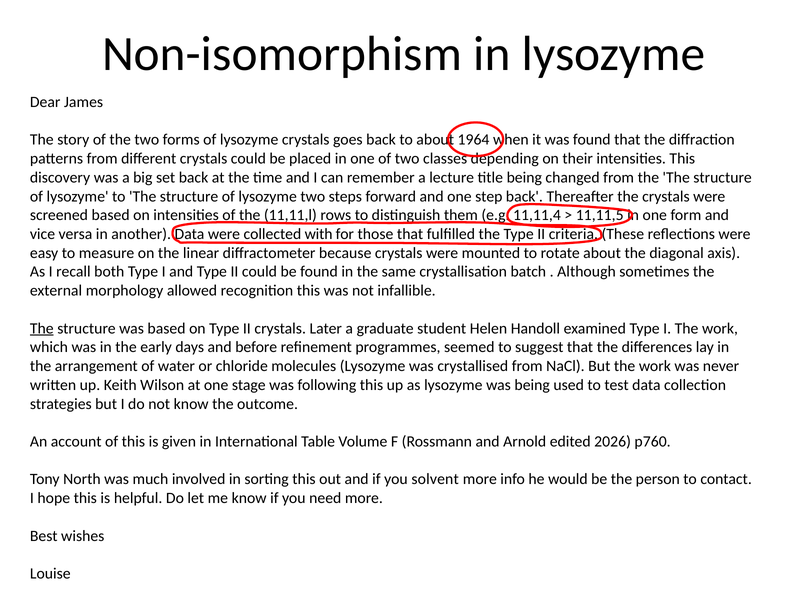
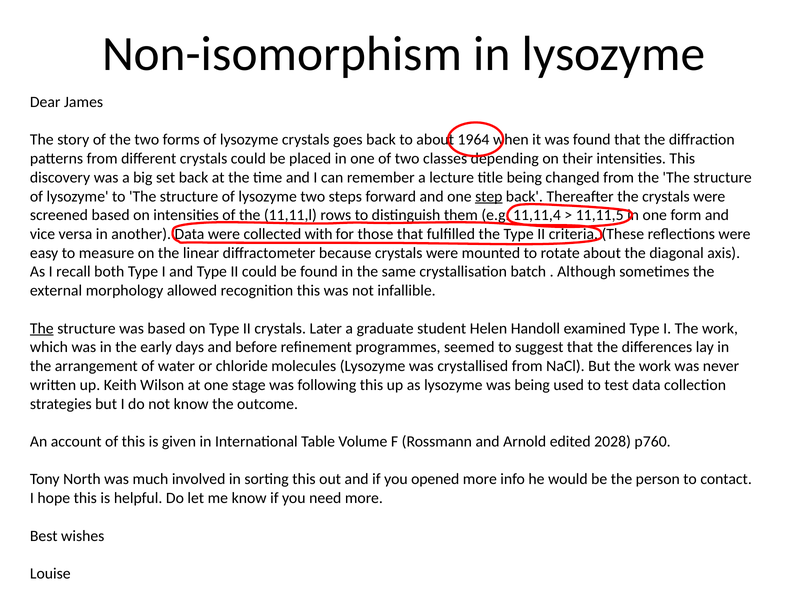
step underline: none -> present (489, 196)
2026: 2026 -> 2028 (613, 442)
solvent: solvent -> opened (435, 479)
